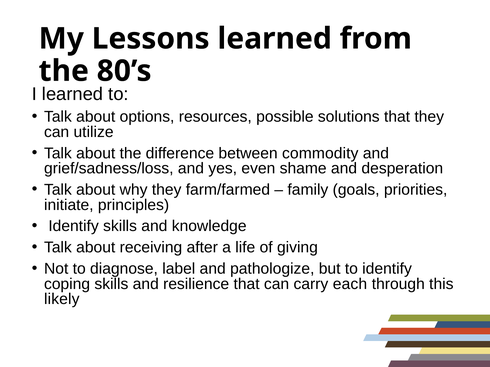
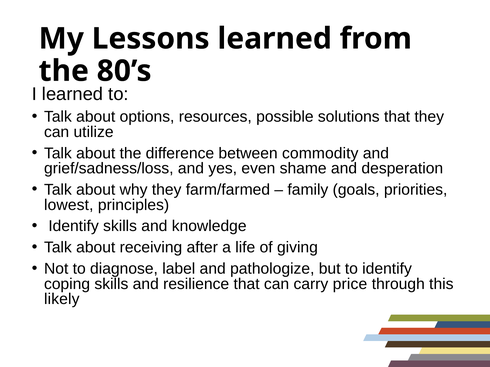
initiate: initiate -> lowest (69, 205)
each: each -> price (350, 284)
